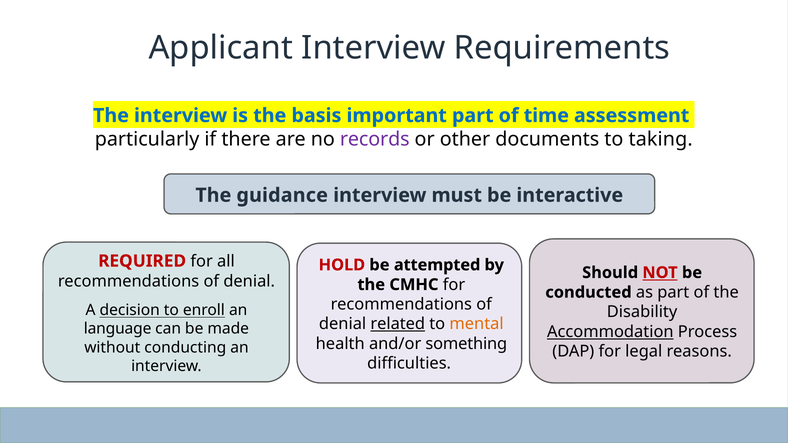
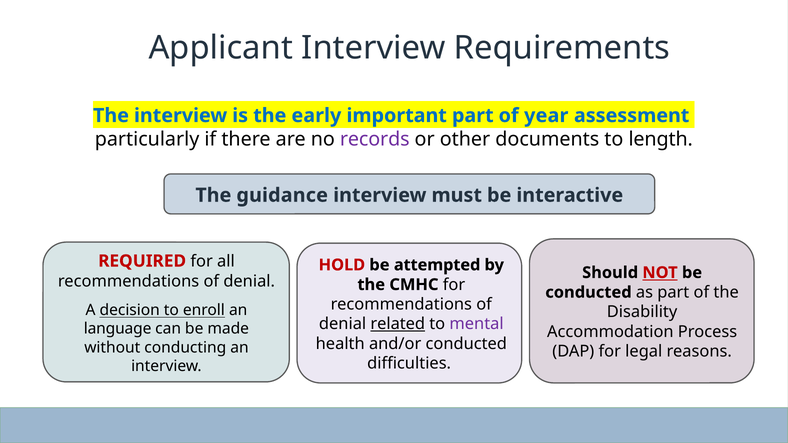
basis: basis -> early (316, 116)
time: time -> year (546, 116)
taking: taking -> length (661, 139)
mental colour: orange -> purple (477, 324)
Accommodation underline: present -> none (610, 332)
and/or something: something -> conducted (466, 344)
